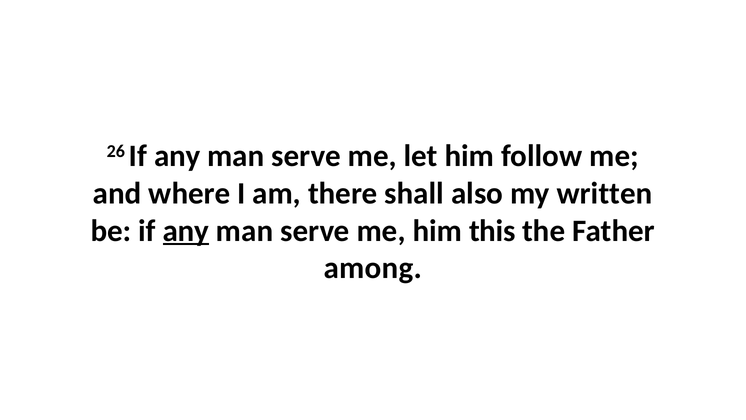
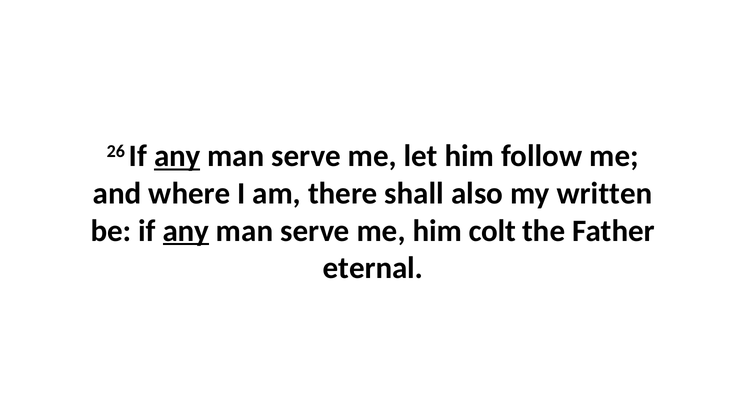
any underline: none -> present (177, 156)
this: this -> colt (492, 231)
among: among -> eternal (373, 268)
